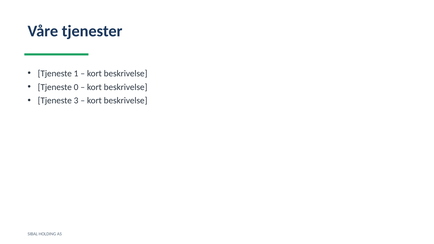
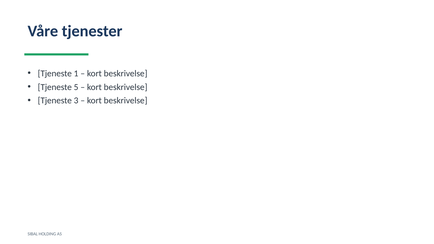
0: 0 -> 5 (76, 87)
